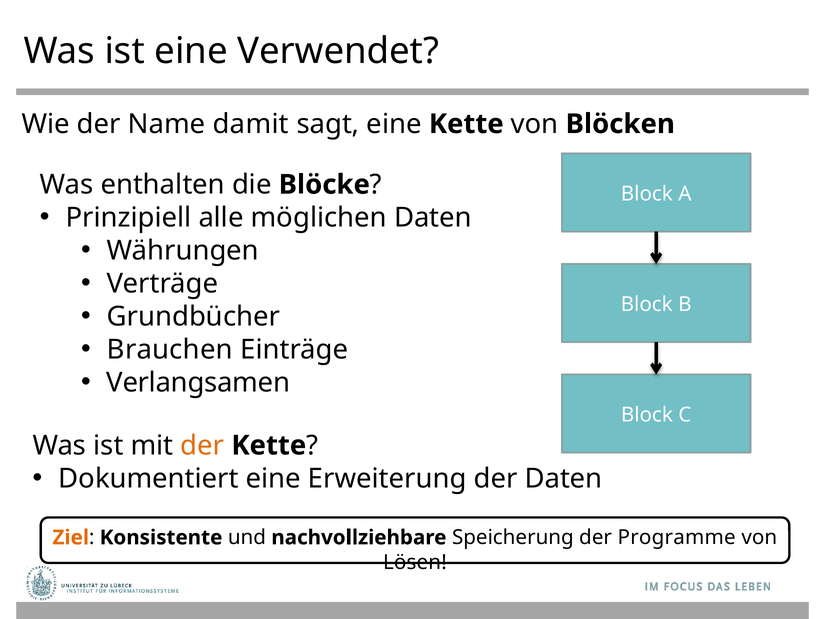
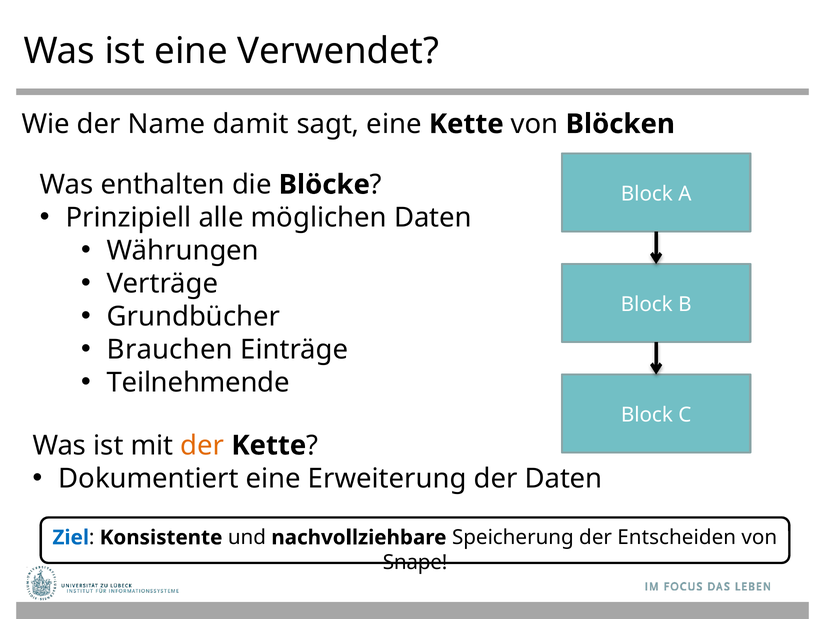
Verlangsamen: Verlangsamen -> Teilnehmende (198, 383)
Ziel colour: orange -> blue (71, 537)
Programme: Programme -> Entscheiden (677, 537)
Lösen: Lösen -> Snape (415, 562)
